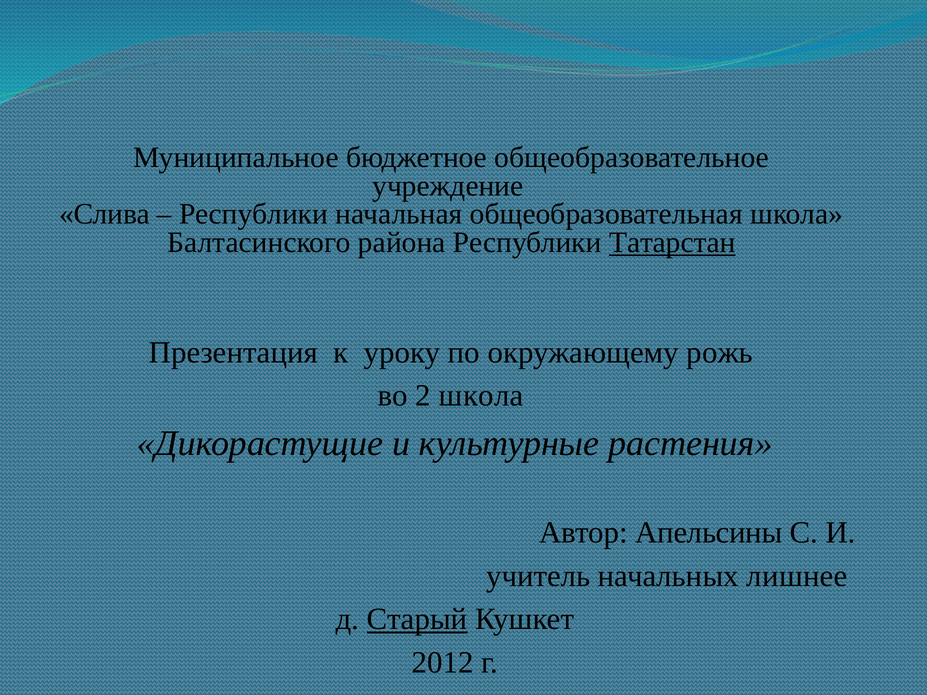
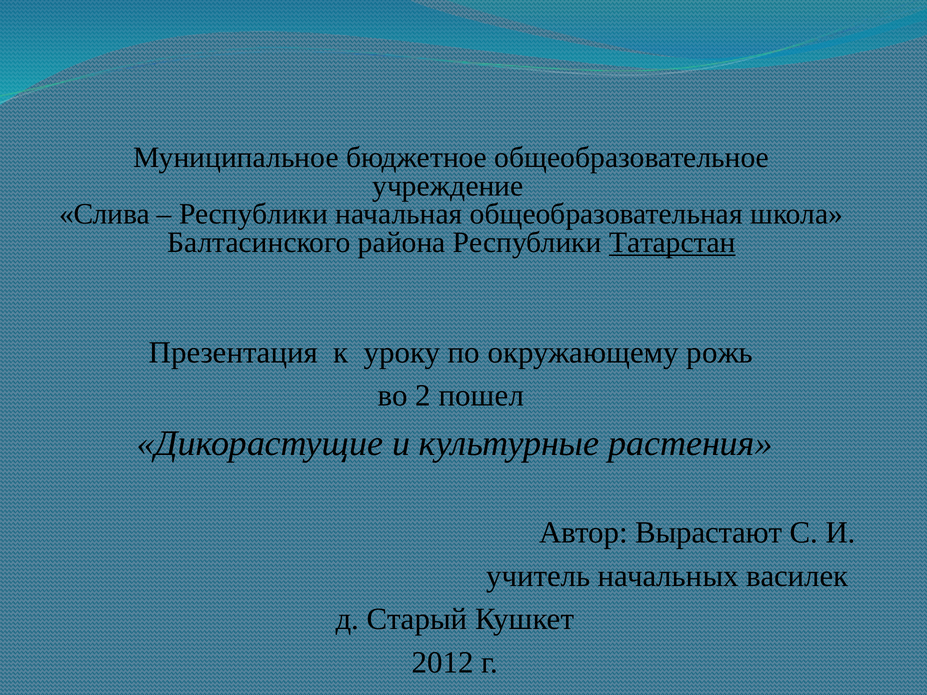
2 школа: школа -> пошел (481, 396)
Апельсины: Апельсины -> Вырастают (709, 533)
лишнее: лишнее -> василек (797, 576)
Старый underline: present -> none (417, 619)
